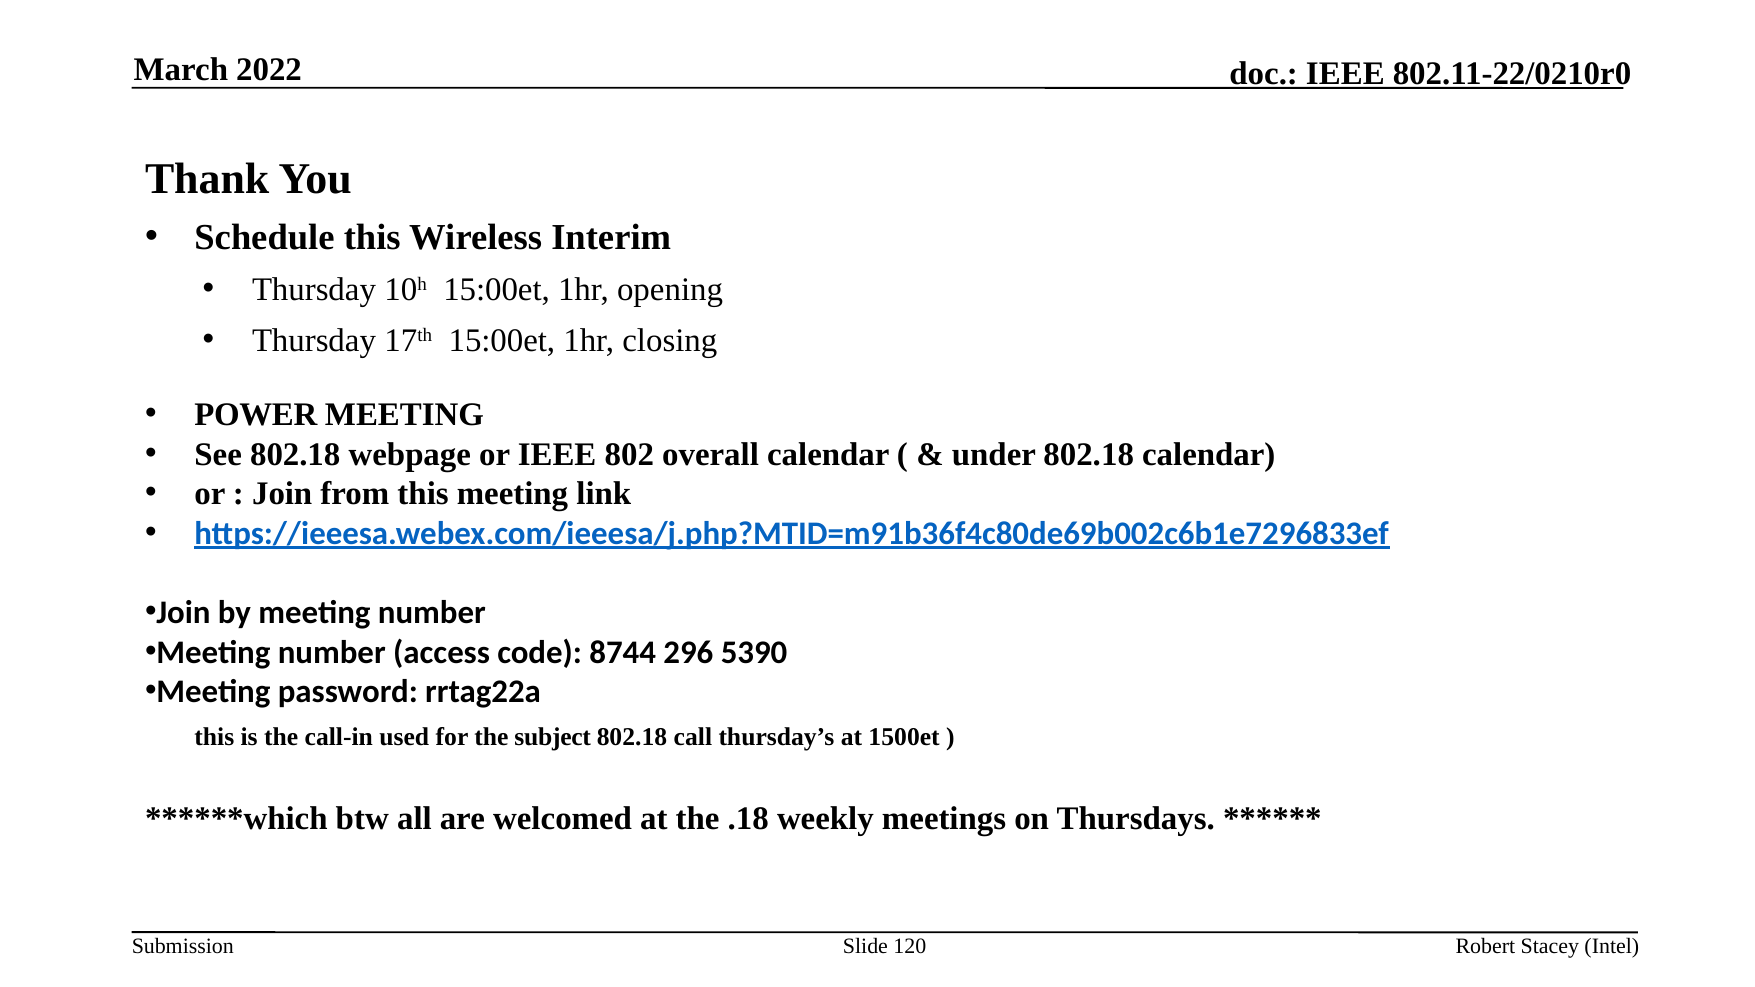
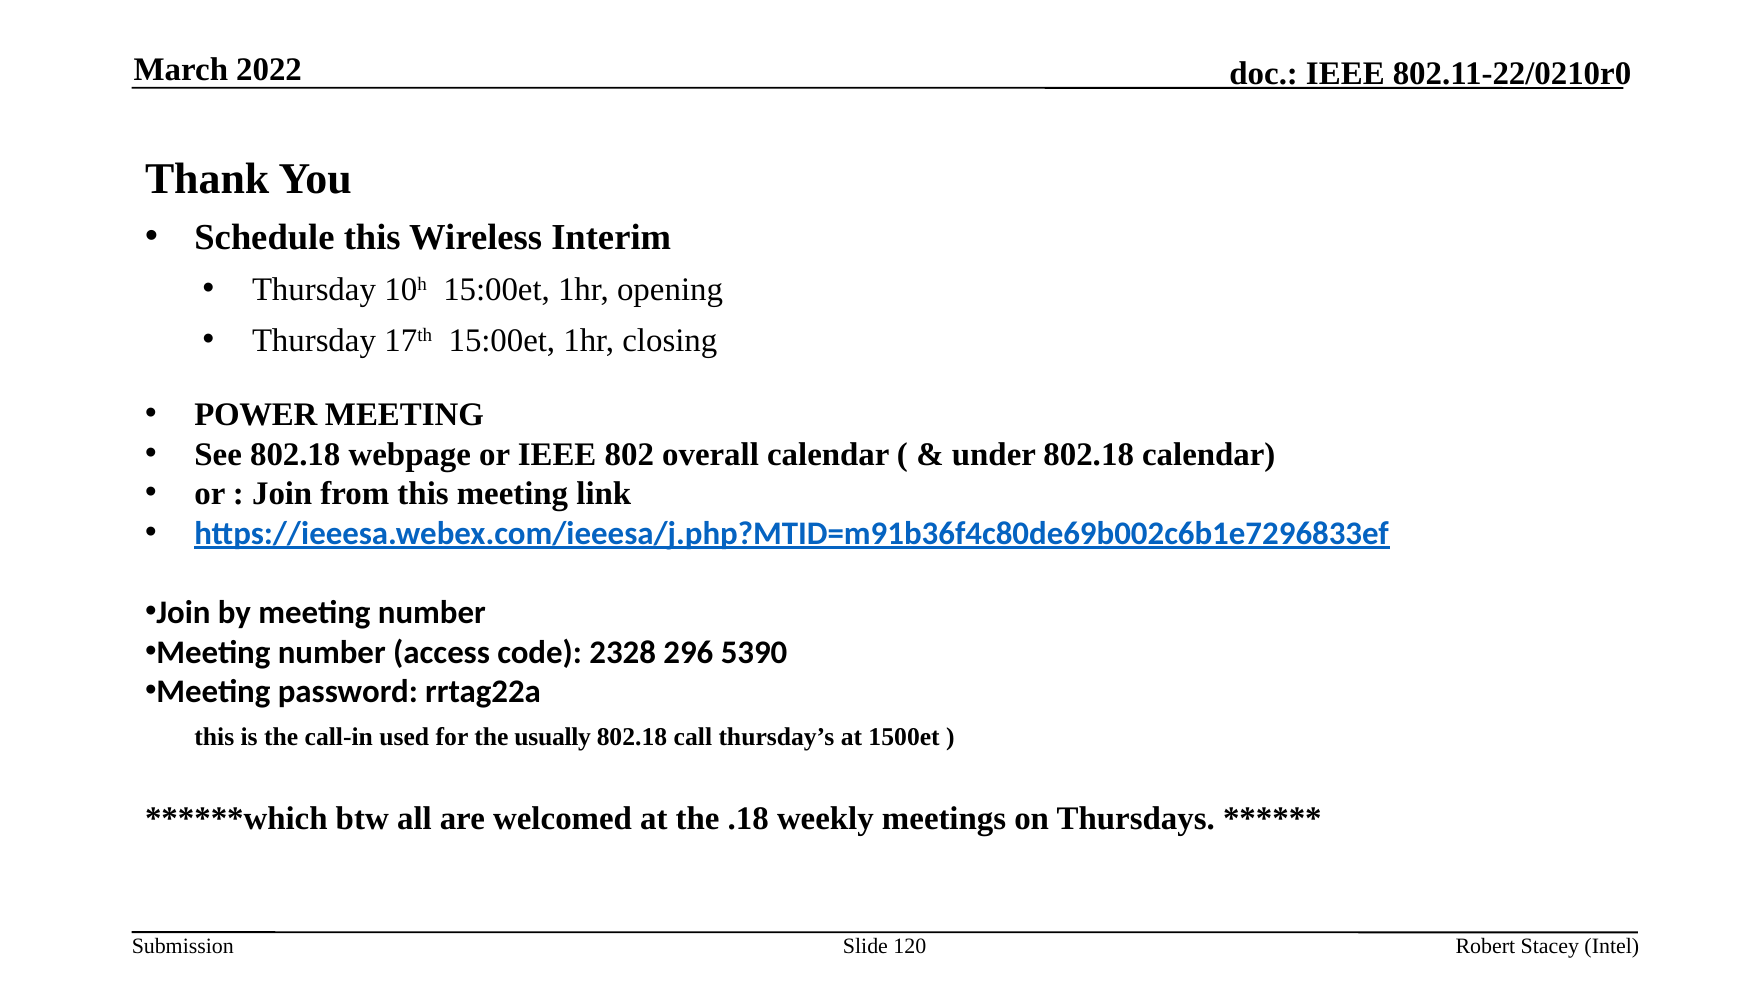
8744: 8744 -> 2328 (623, 652)
subject: subject -> usually (553, 738)
